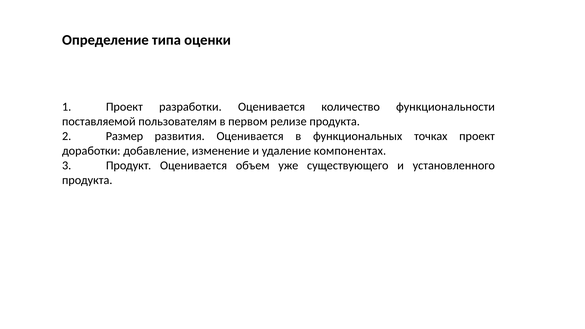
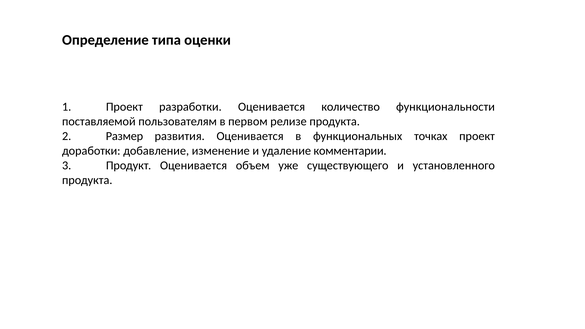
компонентах: компонентах -> комментарии (350, 151)
